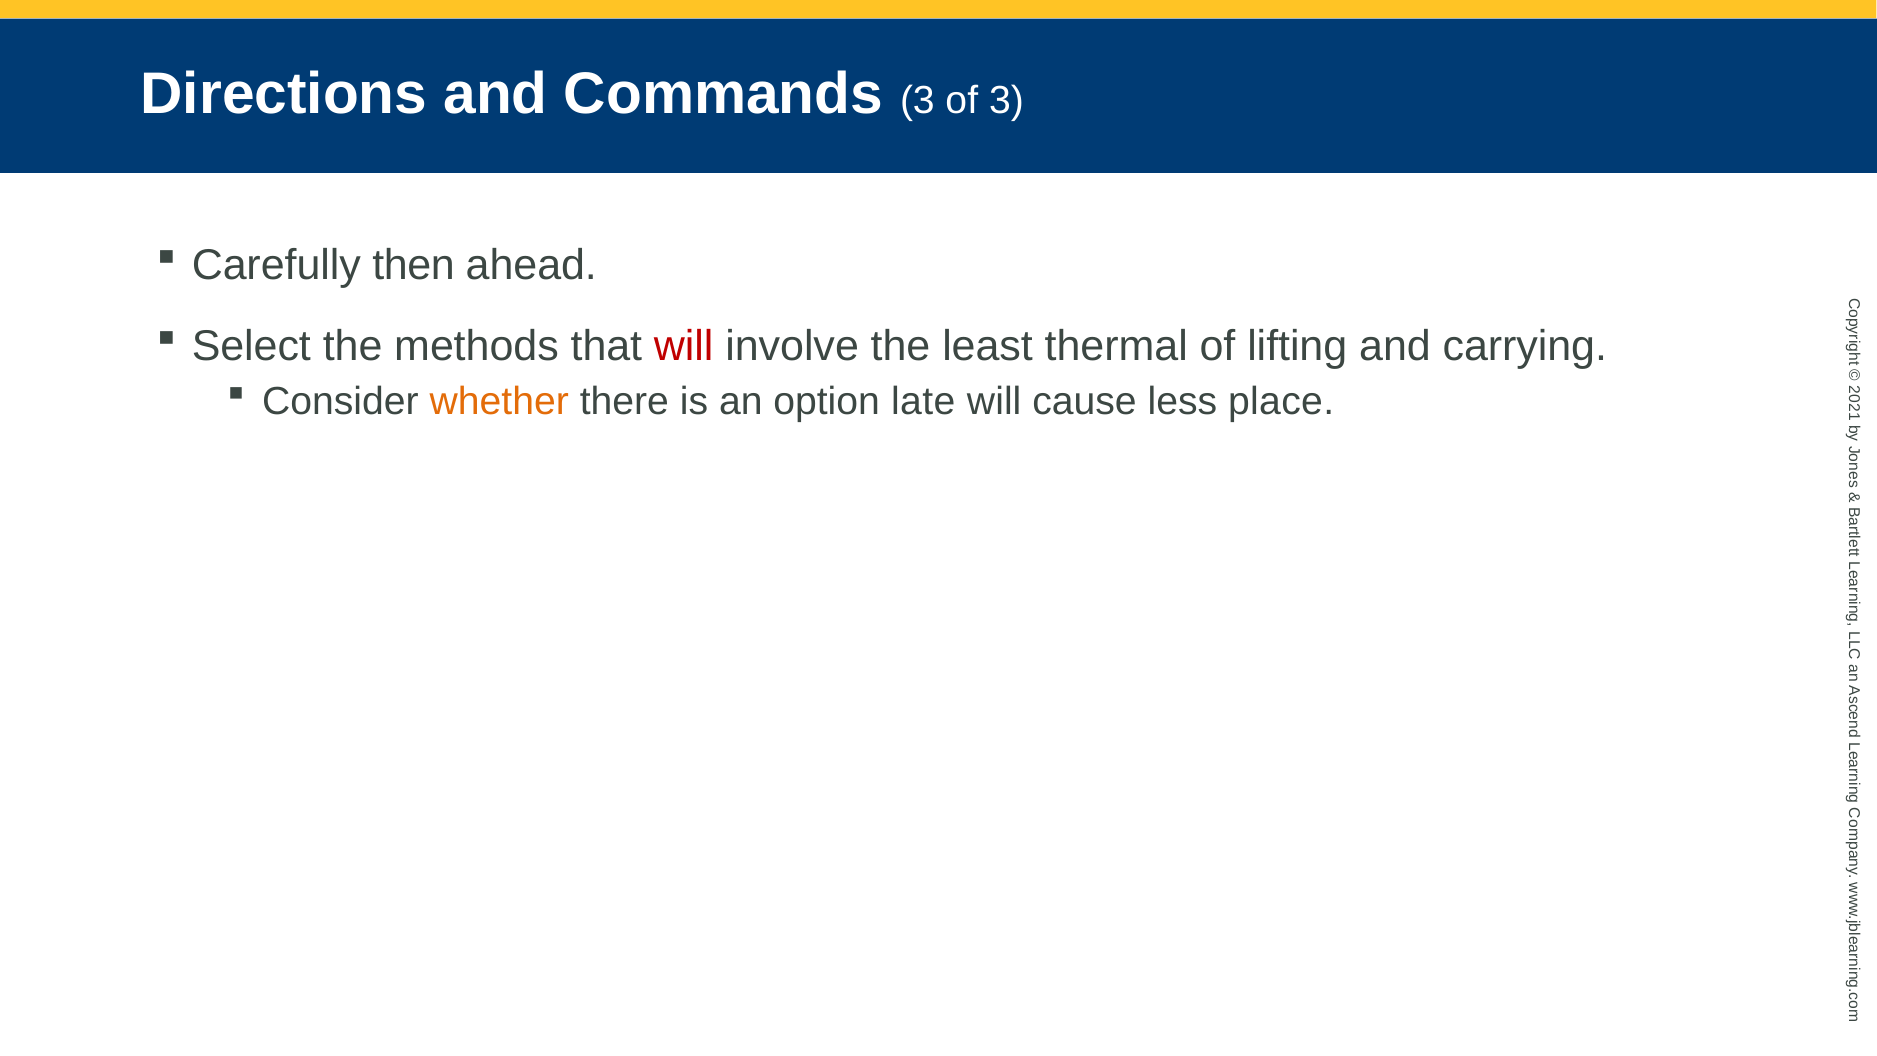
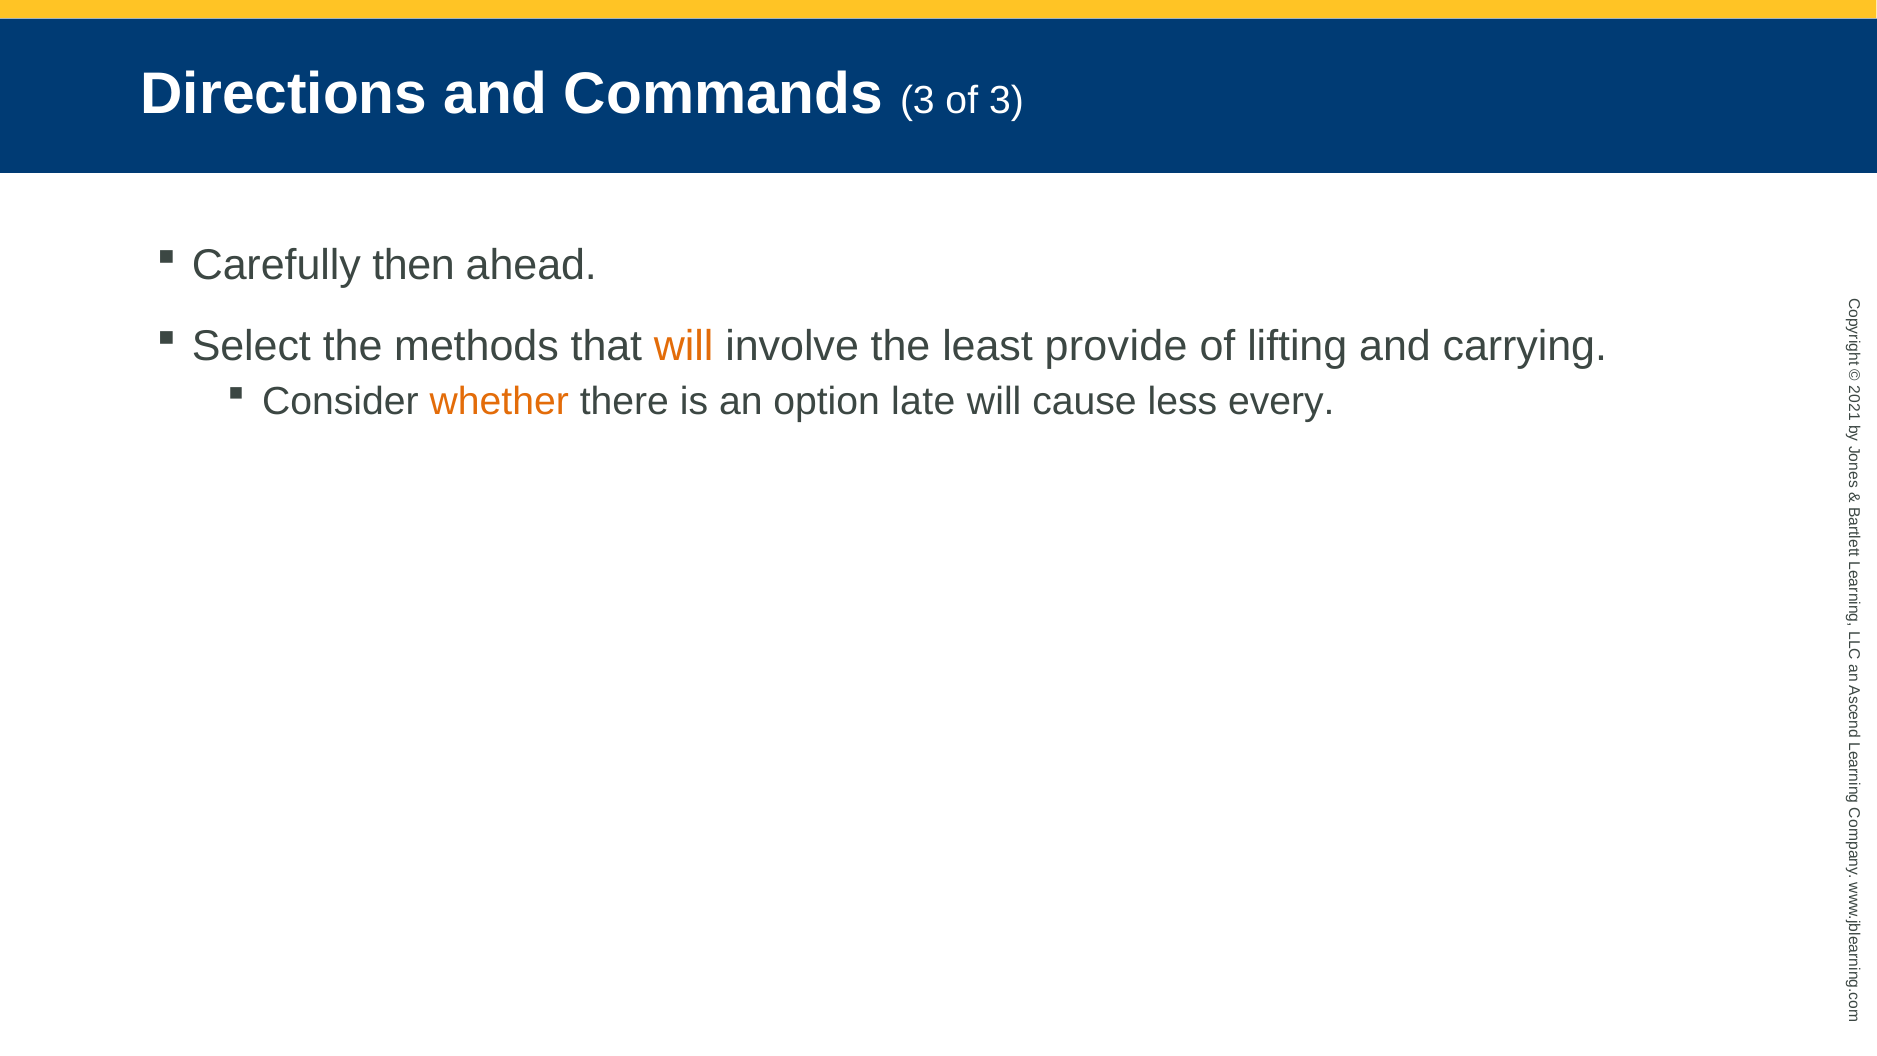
will colour: red -> orange (684, 346)
thermal: thermal -> provide (1116, 346)
place: place -> every (1281, 401)
